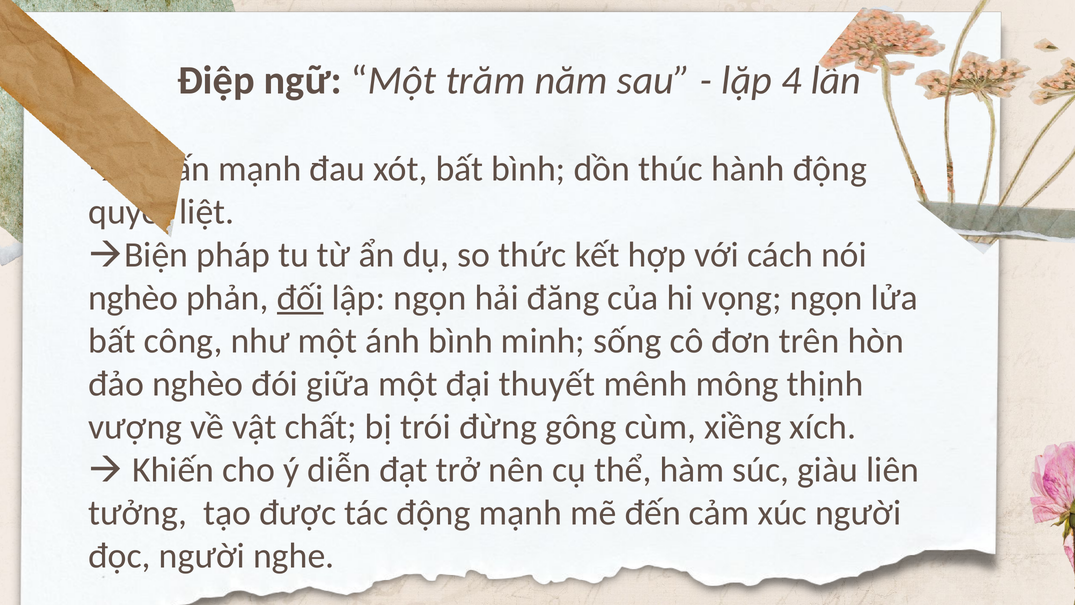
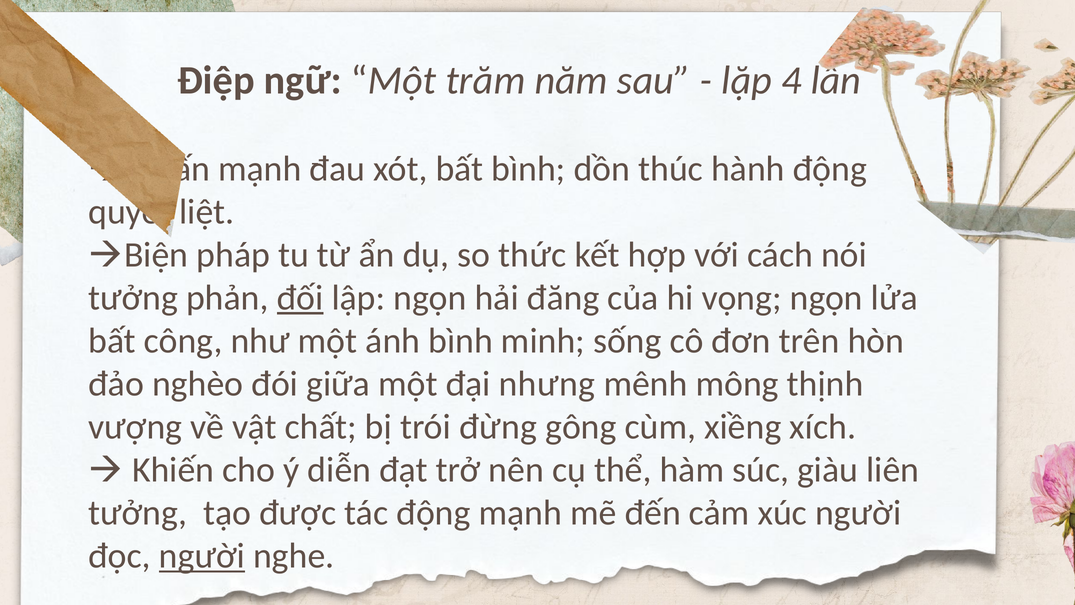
nghèo: nghèo -> tưởng (133, 298)
thuyết: thuyết -> nhưng (547, 384)
người underline: none -> present (202, 556)
